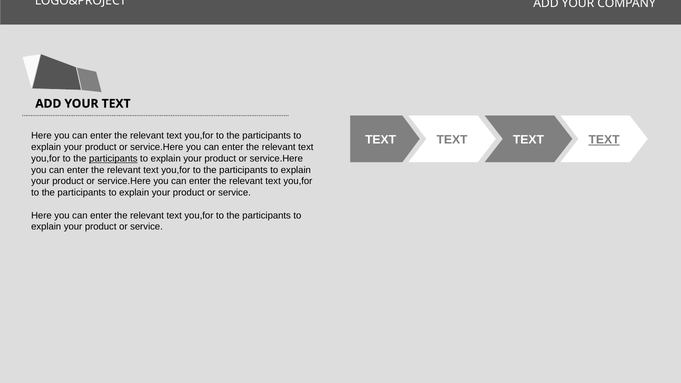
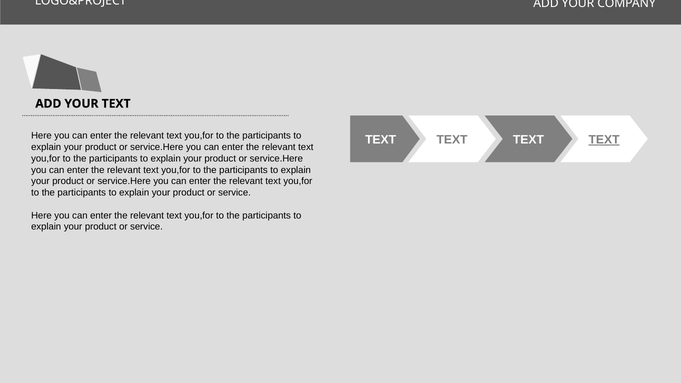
participants underline: present -> none (113, 159)
